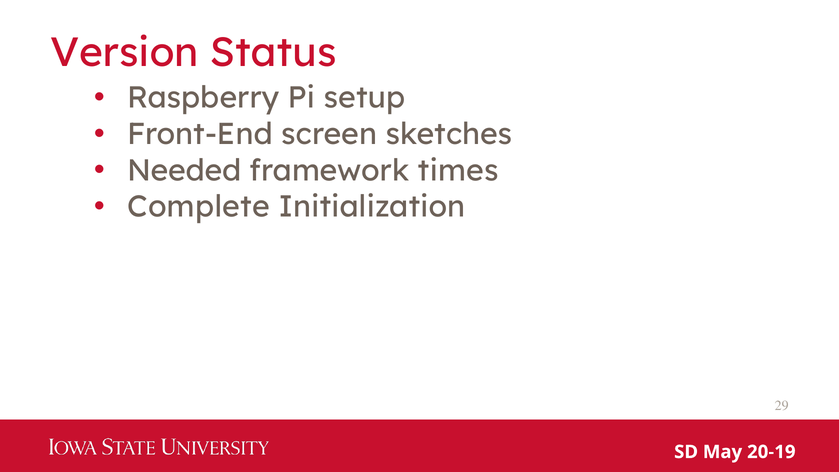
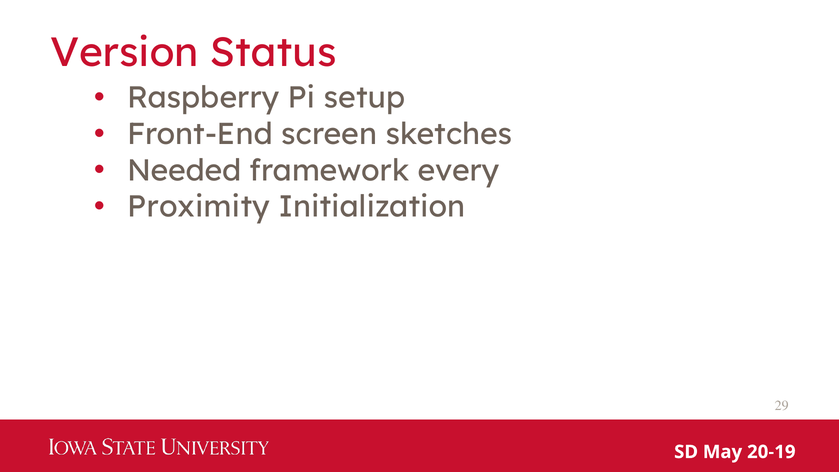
times: times -> every (459, 171)
Complete: Complete -> Proximity (199, 207)
